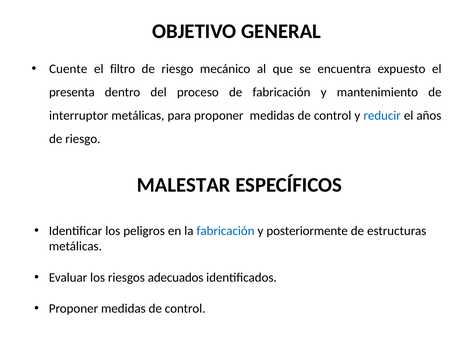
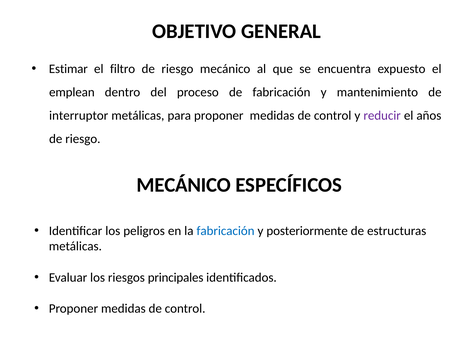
Cuente: Cuente -> Estimar (68, 69)
presenta: presenta -> emplean (72, 92)
reducir colour: blue -> purple (382, 115)
MALESTAR: MALESTAR -> MECÁNICO (184, 185)
adecuados: adecuados -> principales (176, 277)
